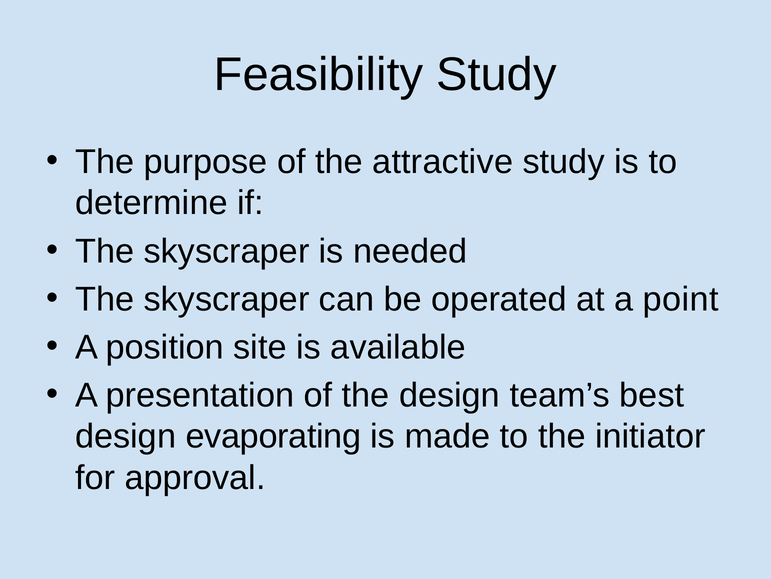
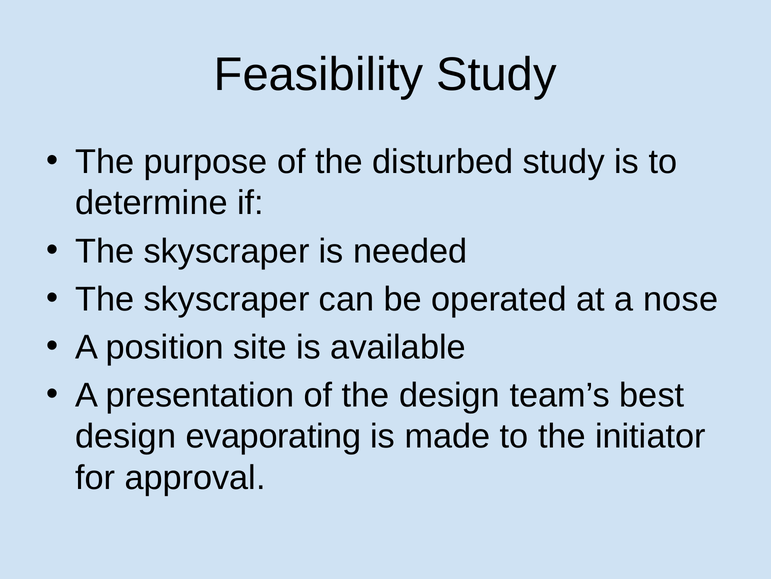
attractive: attractive -> disturbed (443, 162)
point: point -> nose (681, 299)
